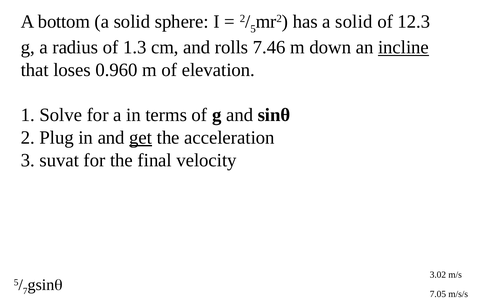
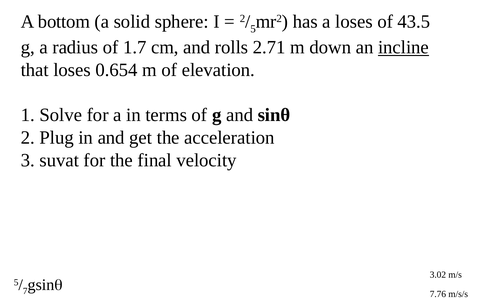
has a solid: solid -> loses (354, 22)
12.3: 12.3 -> 43.5 (414, 22)
1.3: 1.3 -> 1.7 (135, 47)
7.46: 7.46 -> 2.71 (269, 47)
0.960: 0.960 -> 0.654 (117, 70)
get underline: present -> none (141, 137)
7.05: 7.05 -> 7.76 (438, 293)
